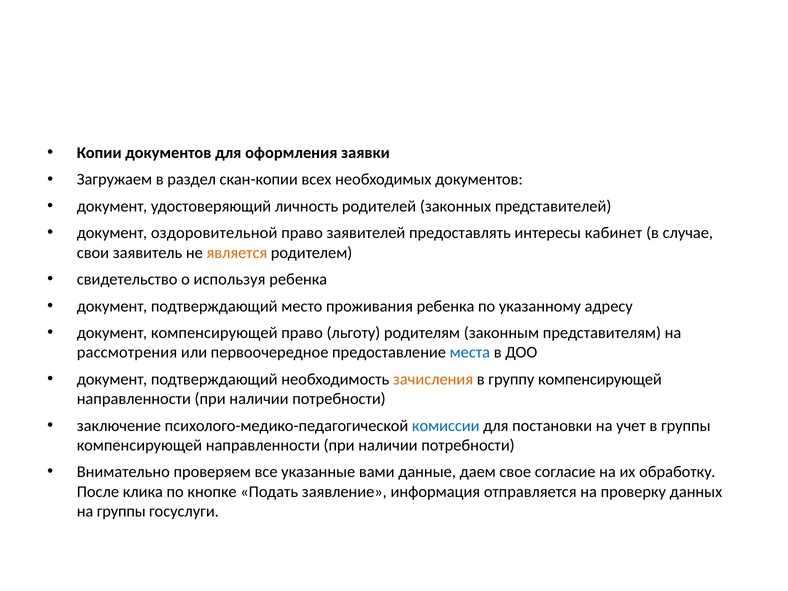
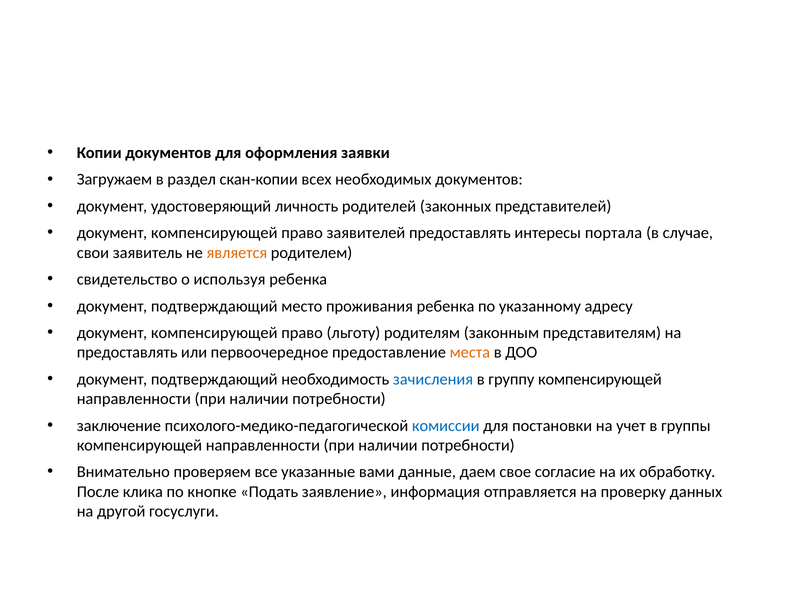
оздоровительной: оздоровительной -> компенсирующей (214, 233)
кабинет: кабинет -> портала (613, 233)
рассмотрения: рассмотрения -> предоставлять (127, 353)
места colour: blue -> orange (470, 353)
зачисления colour: orange -> blue (433, 379)
на группы: группы -> другой (121, 511)
